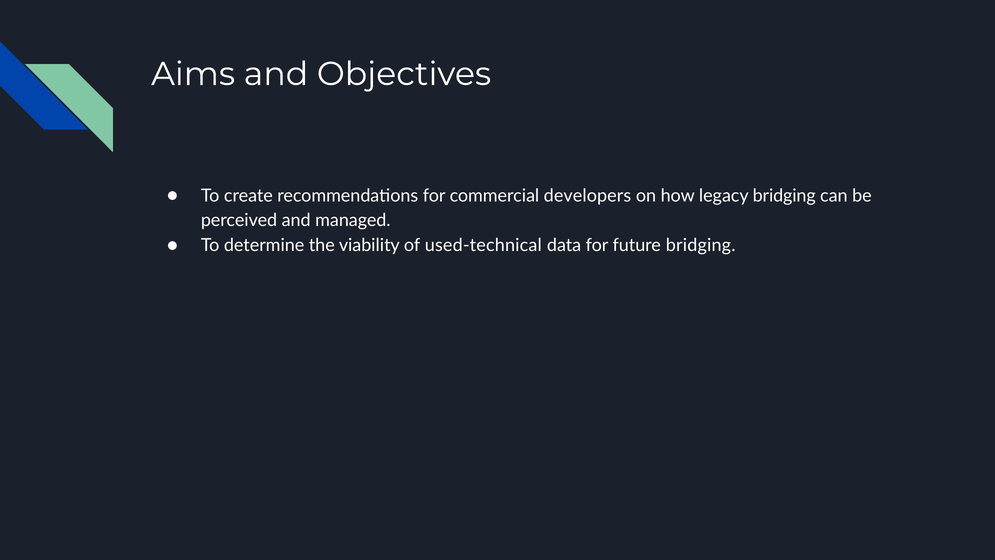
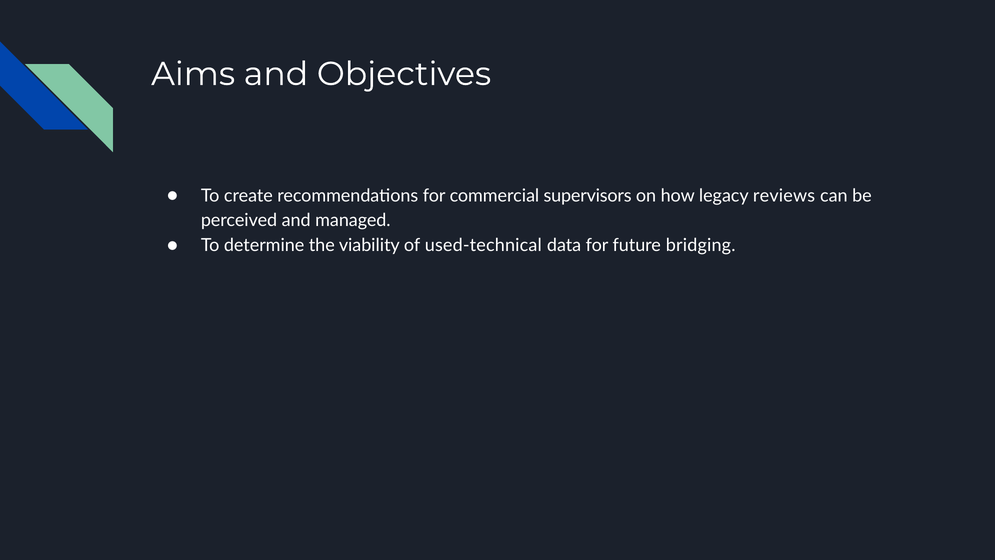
developers: developers -> supervisors (588, 196)
legacy bridging: bridging -> reviews (784, 196)
